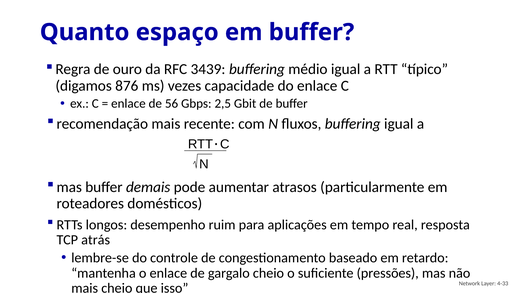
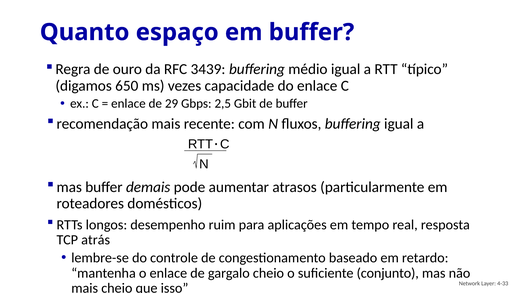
876: 876 -> 650 (127, 86)
56: 56 -> 29 (172, 104)
pressões: pressões -> conjunto (388, 274)
